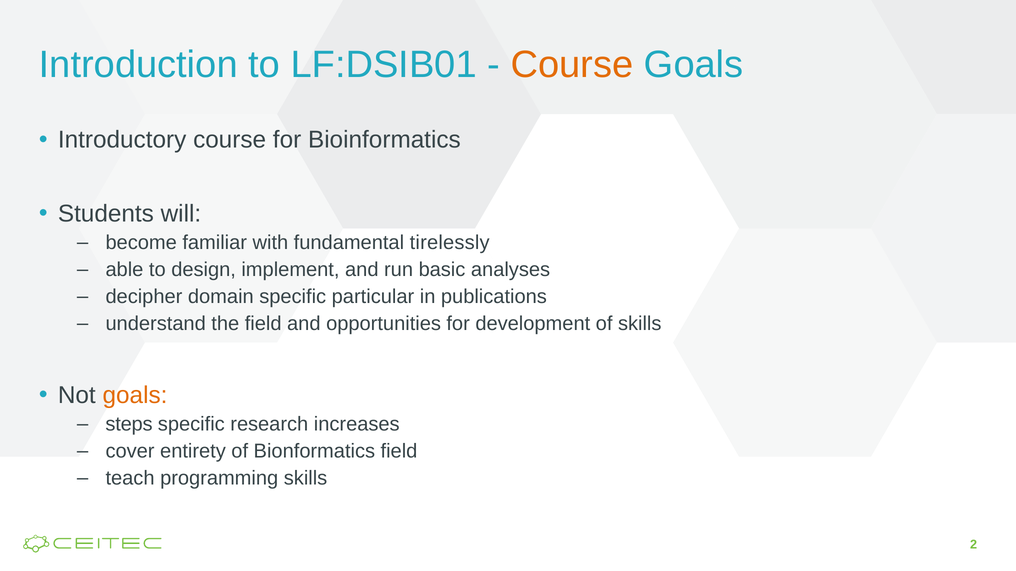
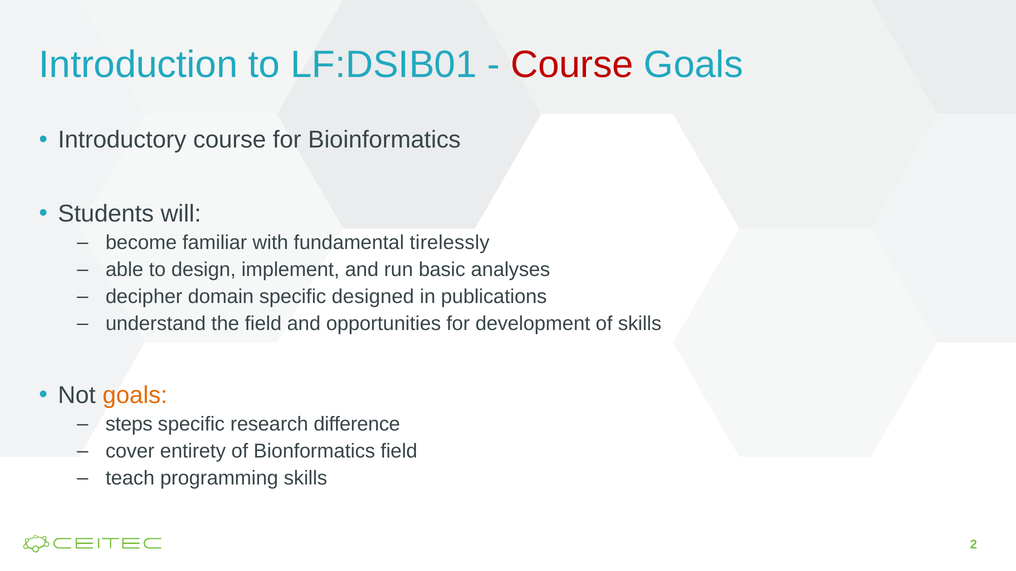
Course colour: orange -> red (572, 65)
particular: particular -> designed (373, 297)
increases: increases -> difference (357, 425)
